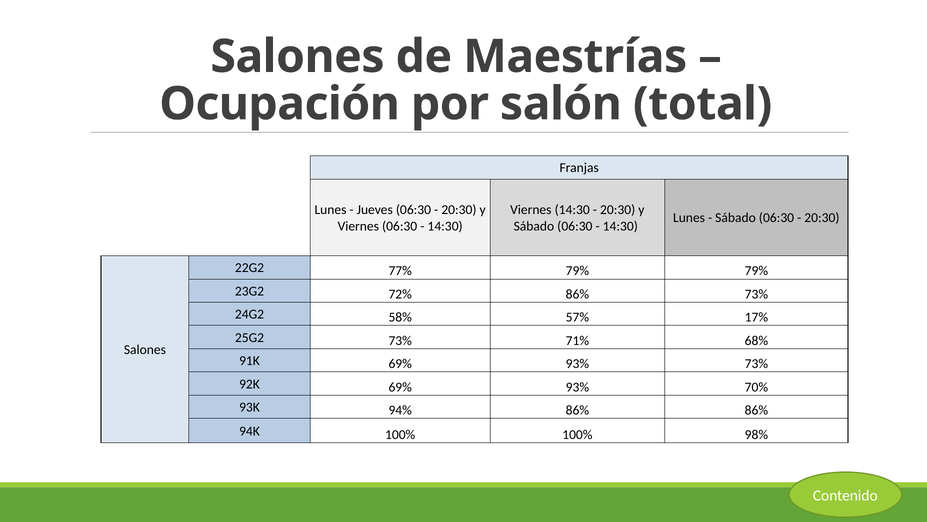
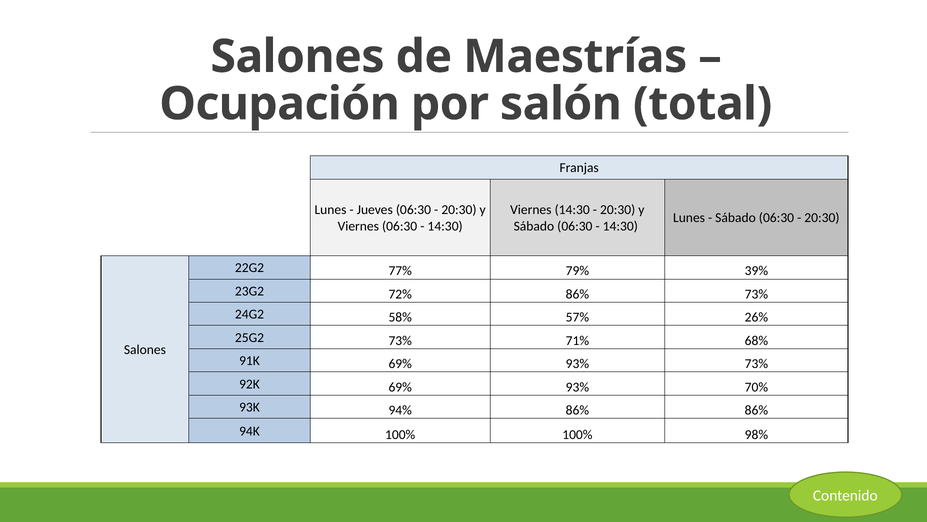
79% 79%: 79% -> 39% (756, 271)
17%: 17% -> 26% (756, 317)
